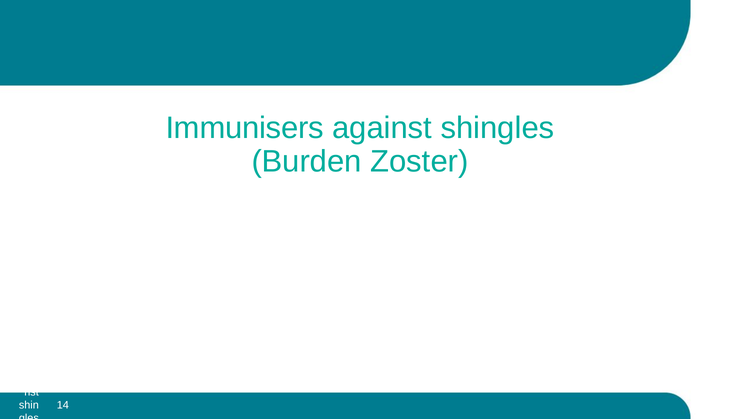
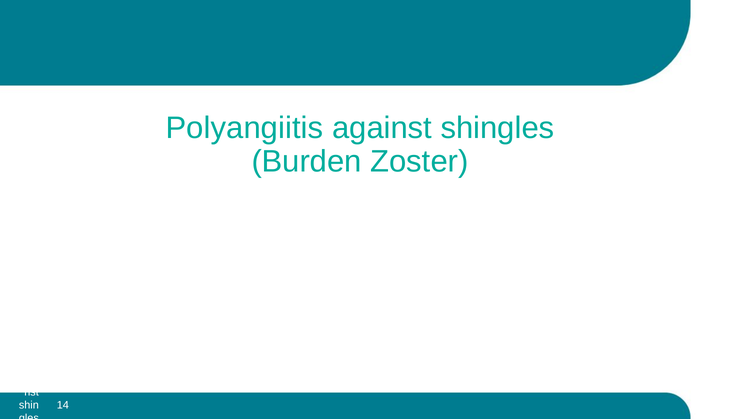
Immunisers: Immunisers -> Polyangiitis (244, 128)
